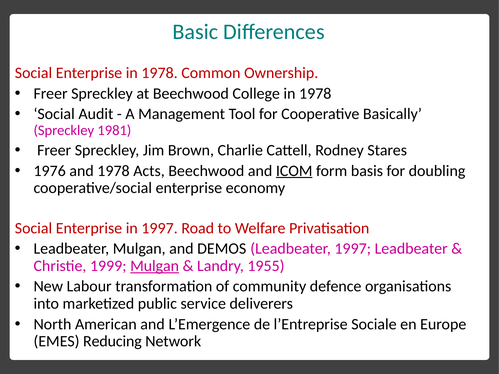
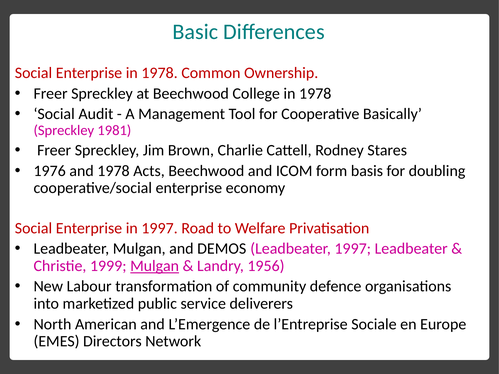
ICOM underline: present -> none (294, 171)
1955: 1955 -> 1956 (266, 266)
Reducing: Reducing -> Directors (112, 342)
